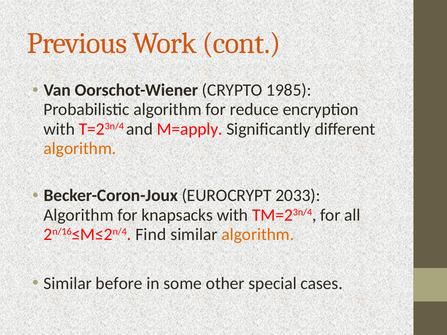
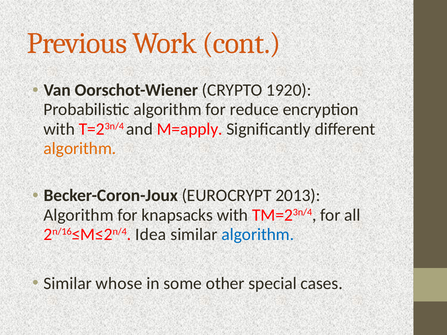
1985: 1985 -> 1920 (289, 90)
2033: 2033 -> 2013 (298, 196)
Find: Find -> Idea (151, 235)
algorithm colour: orange -> blue (258, 235)
before: before -> whose (119, 284)
